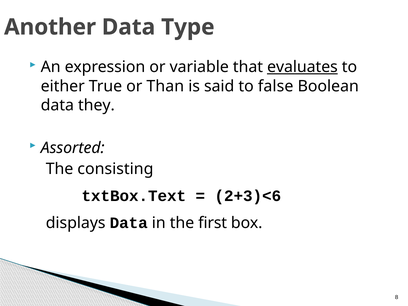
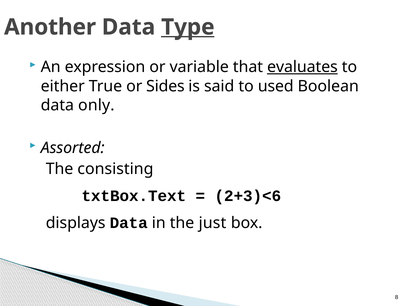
Type underline: none -> present (188, 27)
Than: Than -> Sides (165, 86)
false: false -> used (276, 86)
they: they -> only (96, 105)
first: first -> just (212, 223)
